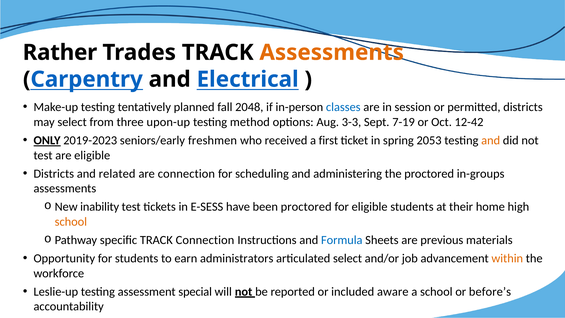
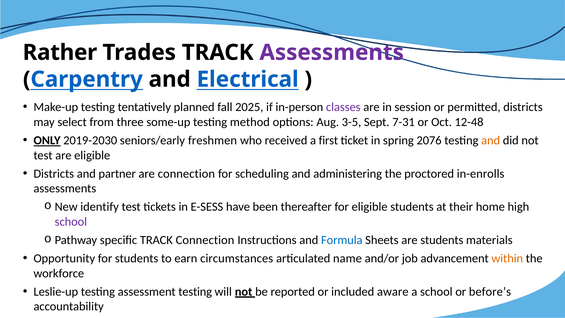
Assessments colour: orange -> purple (332, 52)
2048: 2048 -> 2025 (249, 107)
classes colour: blue -> purple (343, 107)
upon-up: upon-up -> some-up (168, 122)
3-3: 3-3 -> 3-5 (351, 122)
7-19: 7-19 -> 7-31 (404, 122)
12-42: 12-42 -> 12-48 (469, 122)
2019-2023: 2019-2023 -> 2019-2030 (90, 140)
2053: 2053 -> 2076 (429, 140)
related: related -> partner (117, 174)
in-groups: in-groups -> in-enrolls (481, 174)
inability: inability -> identify (100, 207)
been proctored: proctored -> thereafter (306, 207)
school colour: orange -> purple (71, 222)
are previous: previous -> students (442, 240)
administrators: administrators -> circumstances (237, 258)
articulated select: select -> name (347, 258)
assessment special: special -> testing (195, 292)
